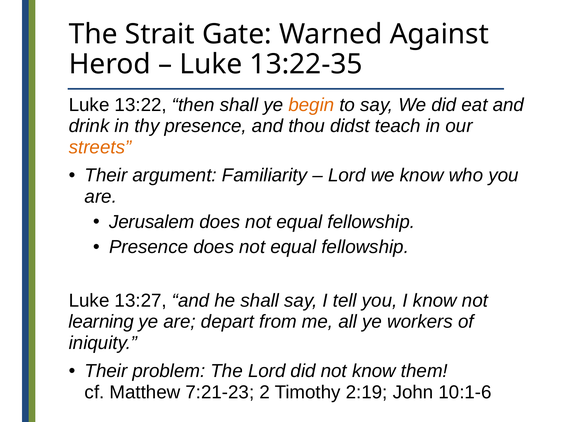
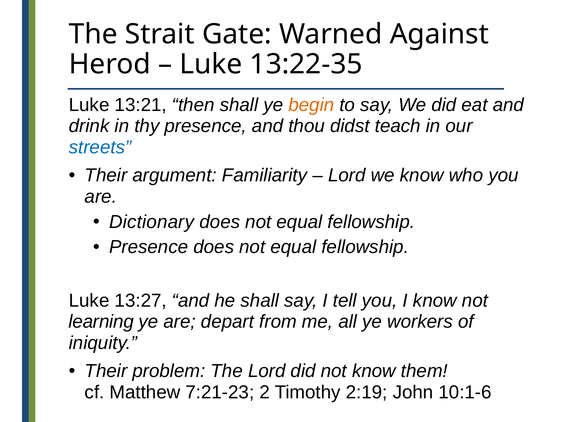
13:22: 13:22 -> 13:21 (141, 105)
streets colour: orange -> blue (100, 147)
Jerusalem: Jerusalem -> Dictionary (152, 222)
